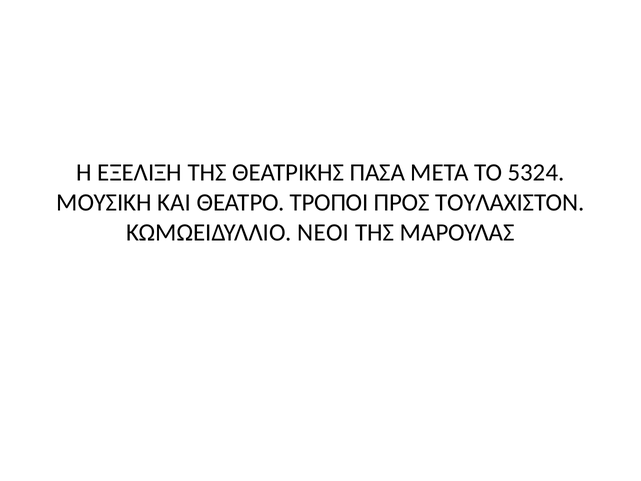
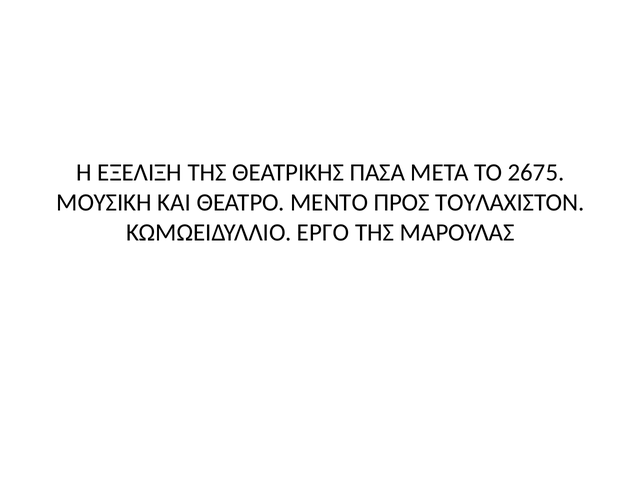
5324: 5324 -> 2675 (536, 173)
ΤΡΟΠΟΙ: ΤΡΟΠΟΙ -> ΜΕΝΤΟ (329, 203)
ΝΕΟΙ: ΝΕΟΙ -> ΕΡΓΟ (323, 233)
